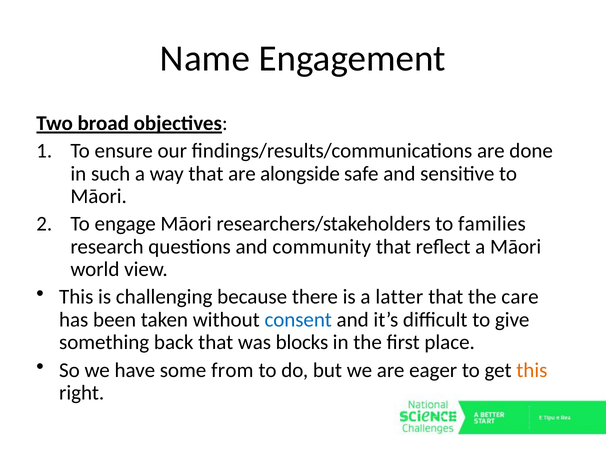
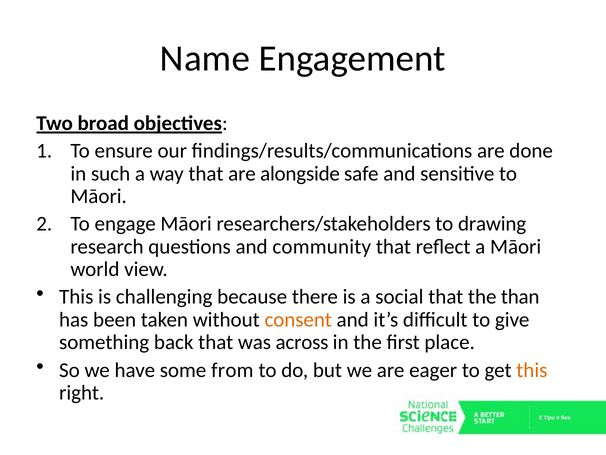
families: families -> drawing (492, 224)
latter: latter -> social (399, 297)
care: care -> than (520, 297)
consent colour: blue -> orange (298, 319)
blocks: blocks -> across (302, 342)
